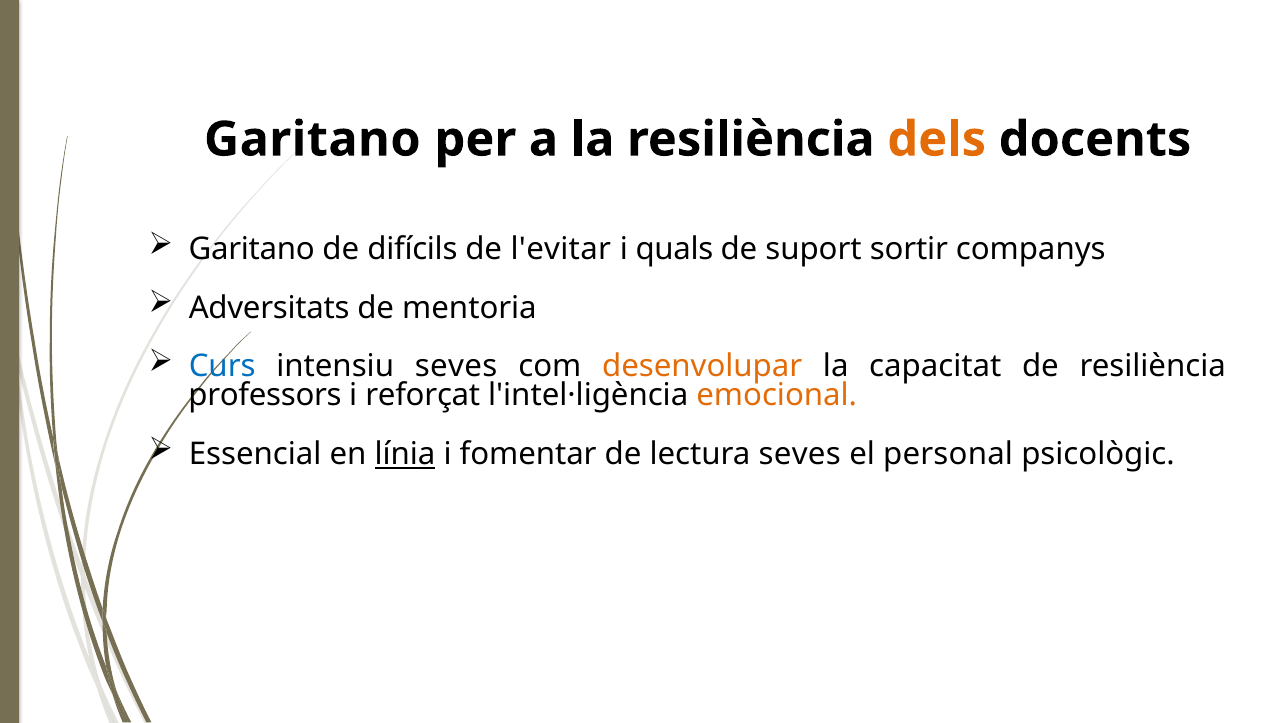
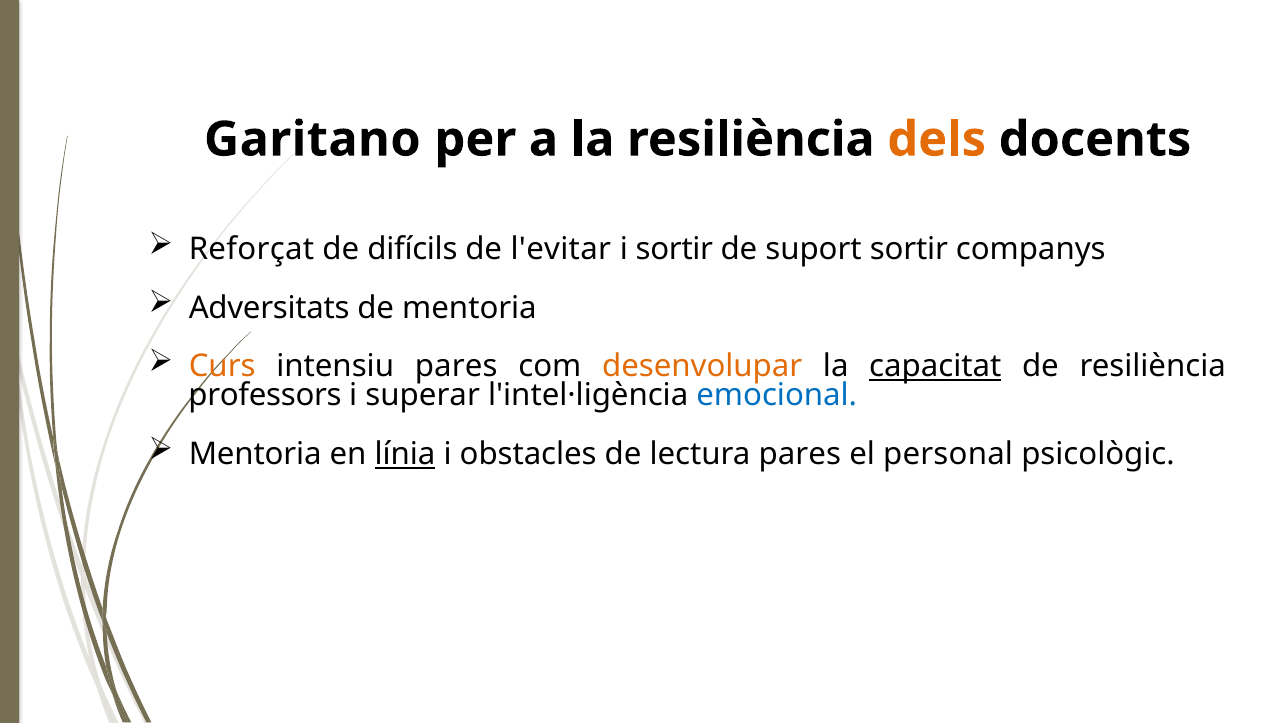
Garitano: Garitano -> Reforçat (251, 249)
i quals: quals -> sortir (674, 249)
Curs colour: blue -> orange (222, 366)
intensiu seves: seves -> pares (456, 366)
capacitat underline: none -> present (935, 366)
reforçat: reforçat -> superar (423, 395)
emocional colour: orange -> blue (777, 395)
Essencial: Essencial -> Mentoria (255, 454)
fomentar: fomentar -> obstacles (528, 454)
lectura seves: seves -> pares (800, 454)
